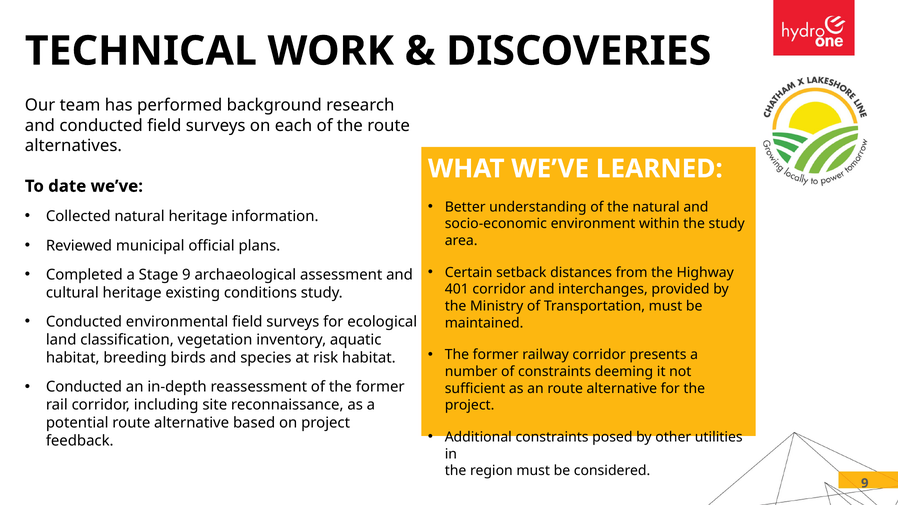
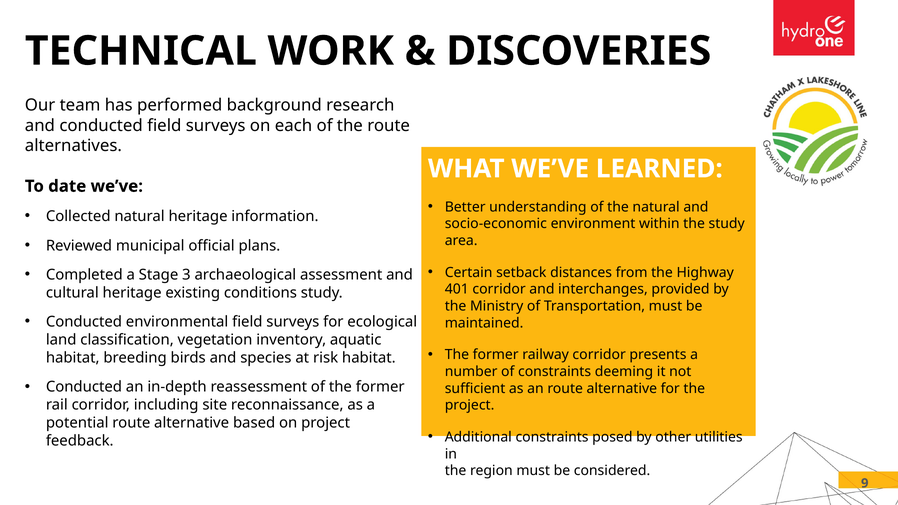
Stage 9: 9 -> 3 (186, 275)
